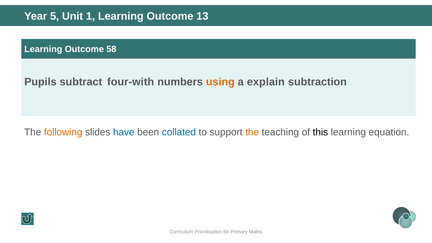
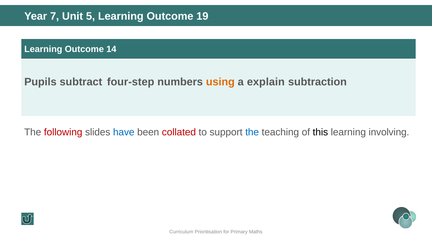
5: 5 -> 7 (55, 16)
1: 1 -> 5 (91, 16)
13: 13 -> 19 (202, 16)
58: 58 -> 14 (111, 49)
four-with: four-with -> four-step (131, 82)
following colour: orange -> red (63, 132)
collated colour: blue -> red (179, 132)
the colour: orange -> blue (252, 132)
equation: equation -> involving (389, 132)
